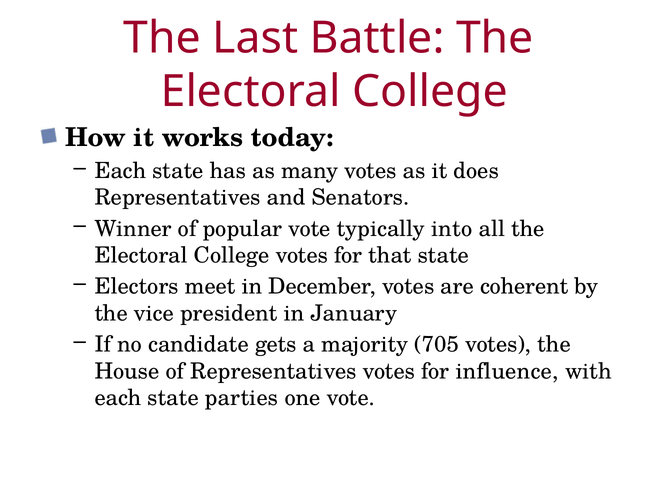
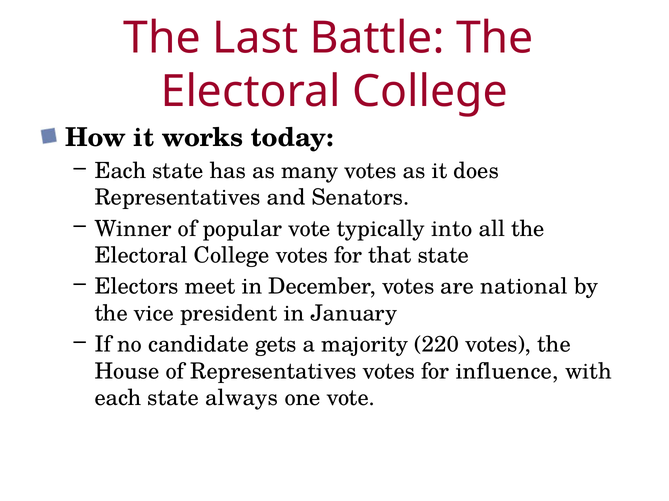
coherent: coherent -> national (524, 287)
705: 705 -> 220 (437, 345)
parties: parties -> always (242, 398)
